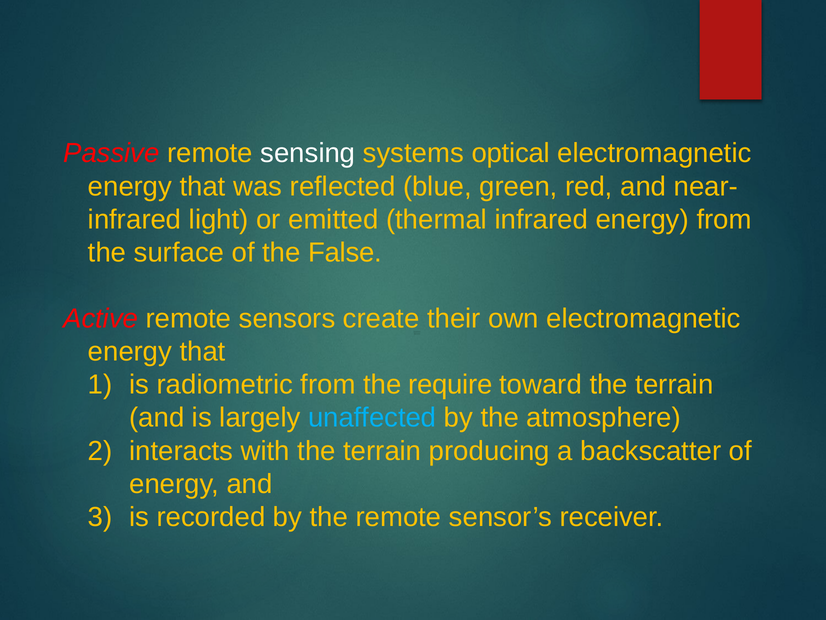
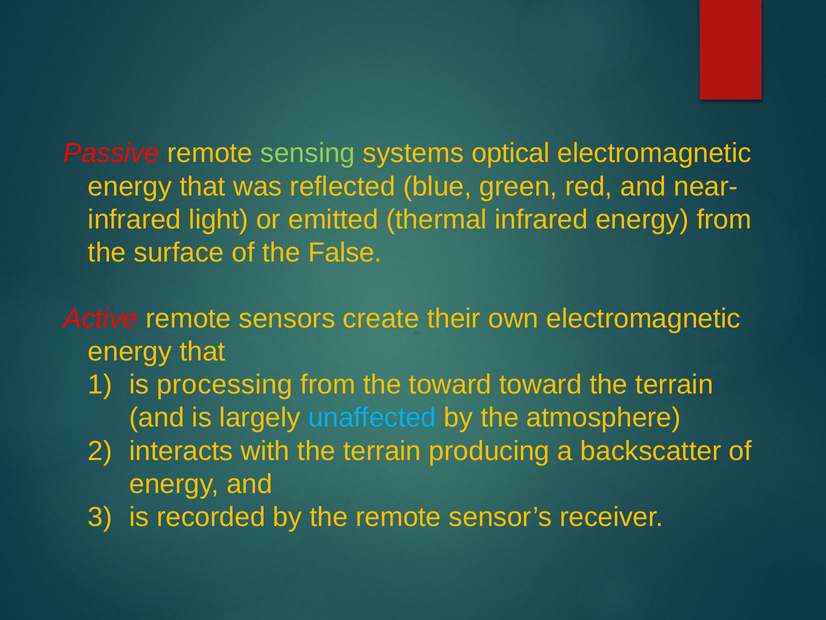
sensing colour: white -> light green (308, 153)
radiometric: radiometric -> processing (225, 384)
the require: require -> toward (450, 384)
